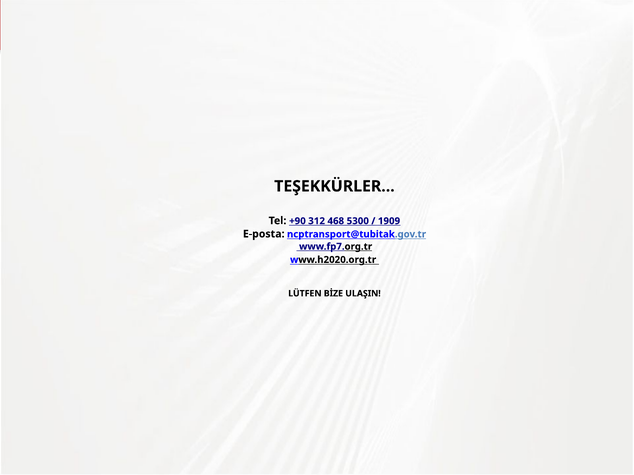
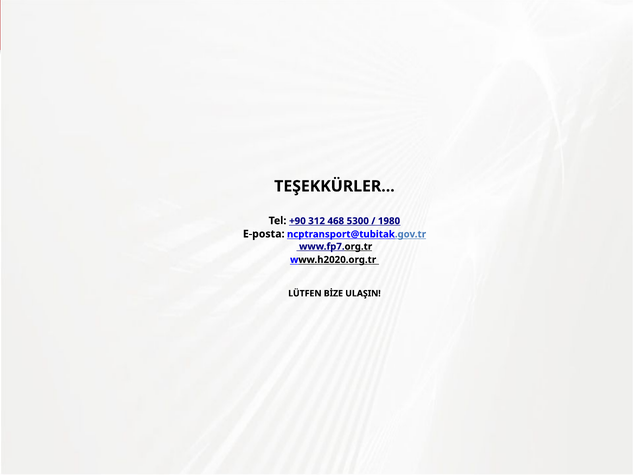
1909: 1909 -> 1980 (389, 221)
